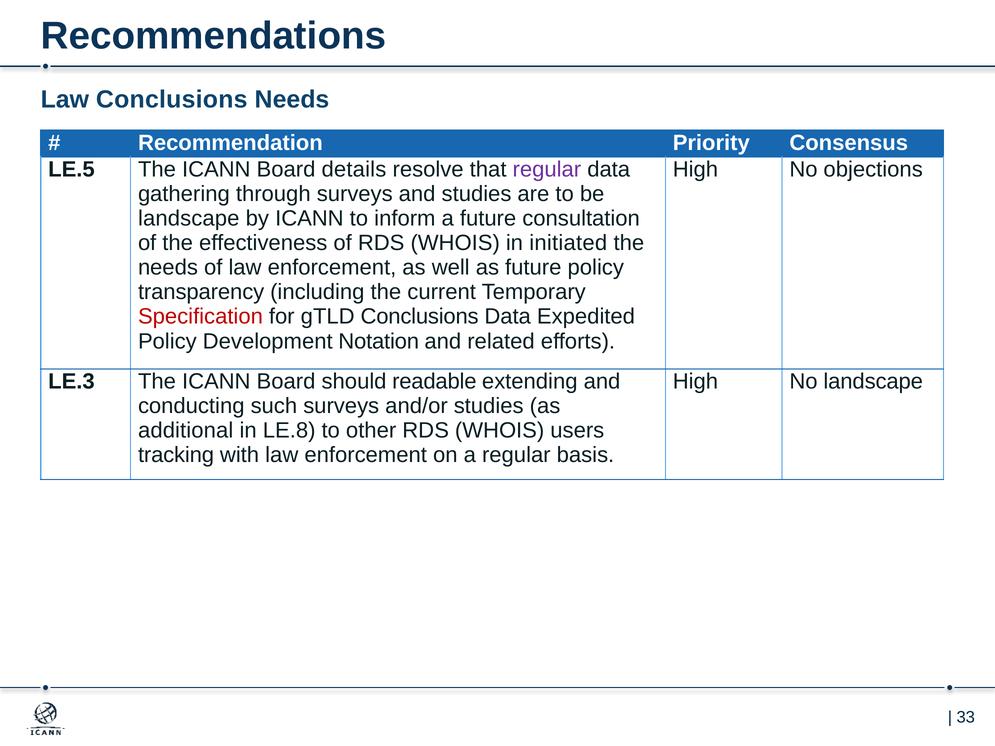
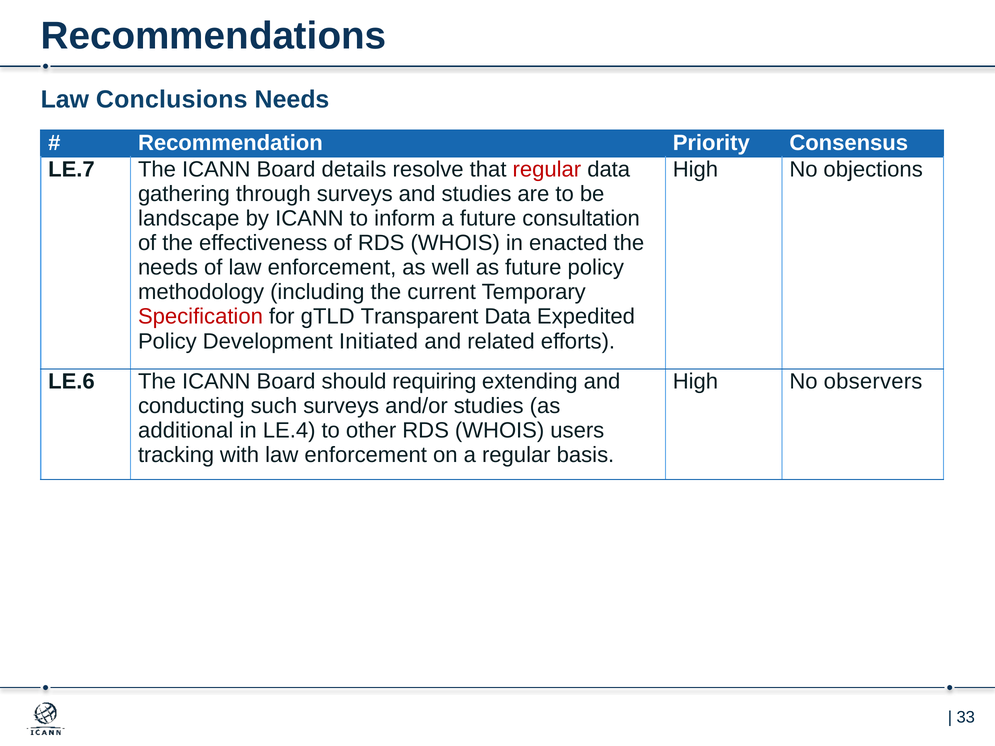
LE.5: LE.5 -> LE.7 (71, 169)
regular colour: purple -> red (547, 169)
initiated: initiated -> enacted (568, 243)
transparency: transparency -> methodology (201, 292)
gTLD Conclusions: Conclusions -> Transparent (420, 317)
Notation: Notation -> Initiated (378, 341)
LE.3: LE.3 -> LE.6 (71, 382)
readable: readable -> requiring (434, 382)
No landscape: landscape -> observers (873, 382)
LE.8: LE.8 -> LE.4 (289, 431)
